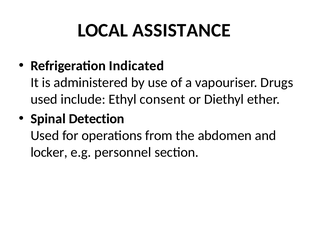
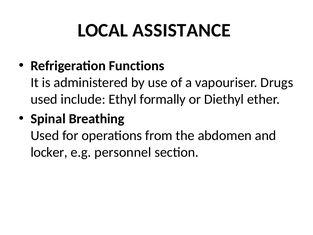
Indicated: Indicated -> Functions (137, 66)
consent: consent -> formally (163, 99)
Detection: Detection -> Breathing (97, 119)
